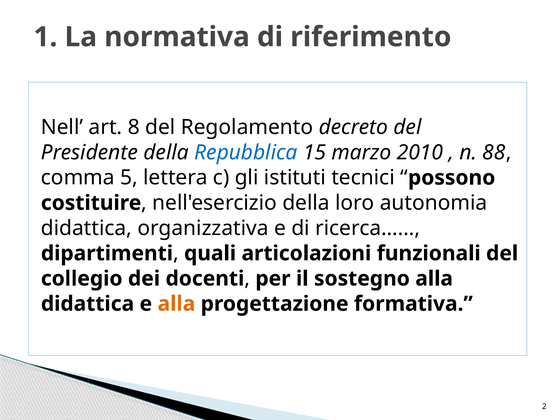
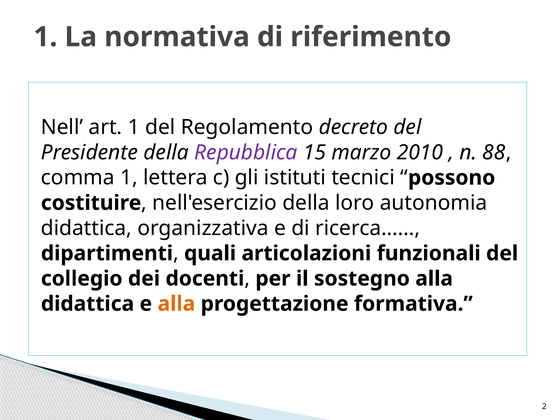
art 8: 8 -> 1 (134, 127)
Repubblica colour: blue -> purple (246, 152)
comma 5: 5 -> 1 (129, 178)
